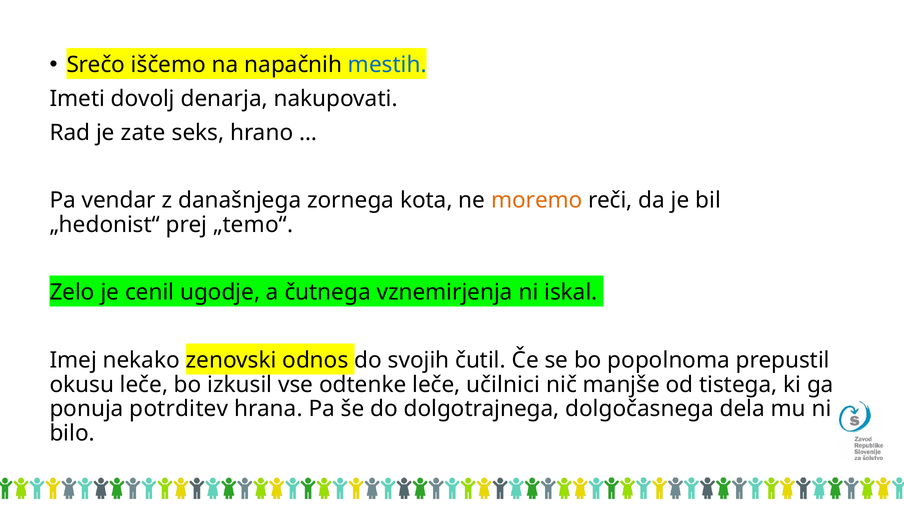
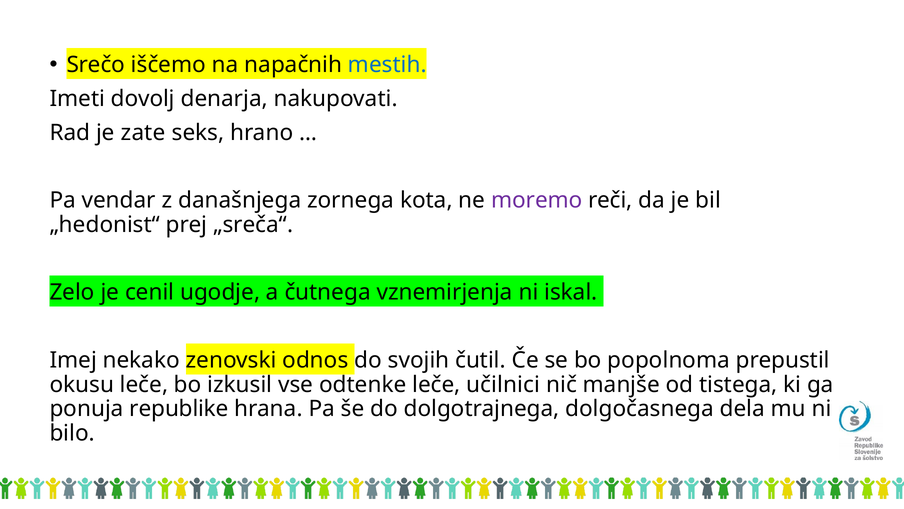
moremo colour: orange -> purple (537, 200)
„temo“: „temo“ -> „sreča“ (253, 225)
potrditev: potrditev -> republike (179, 409)
